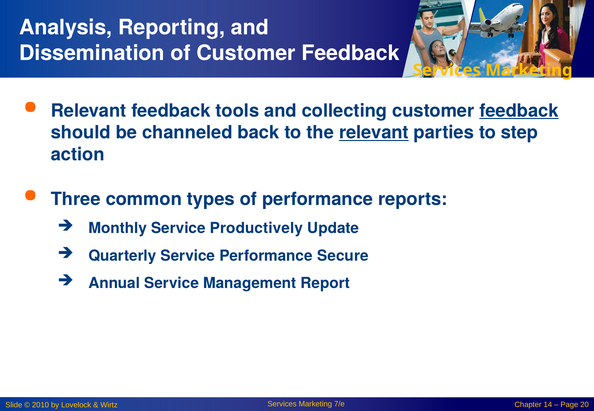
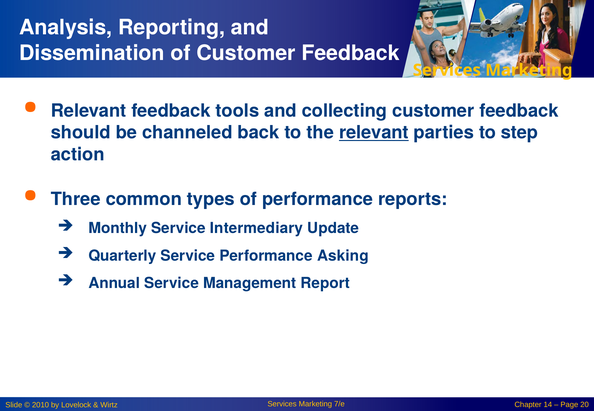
feedback underline: present -> none (519, 111)
Productively: Productively -> Intermediary (256, 228)
Secure: Secure -> Asking (343, 256)
